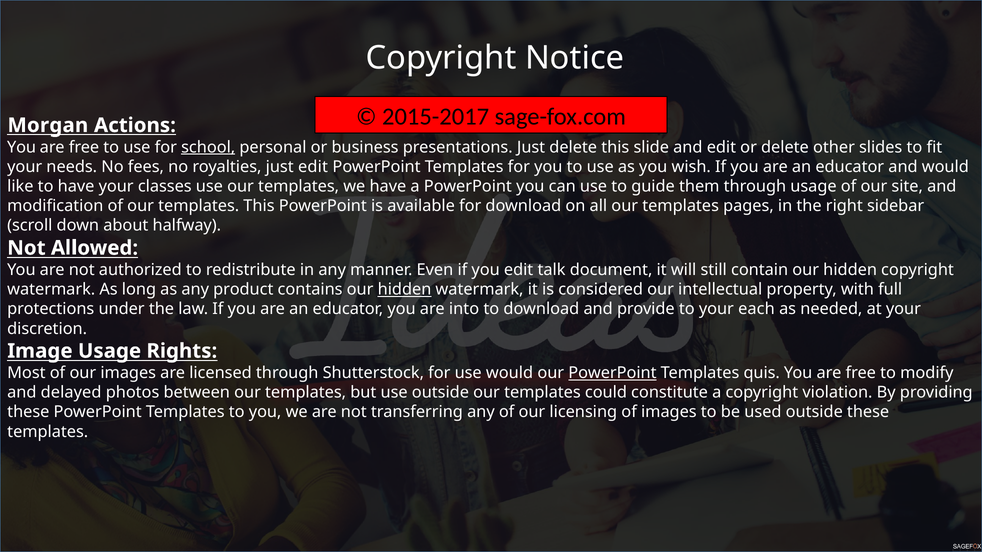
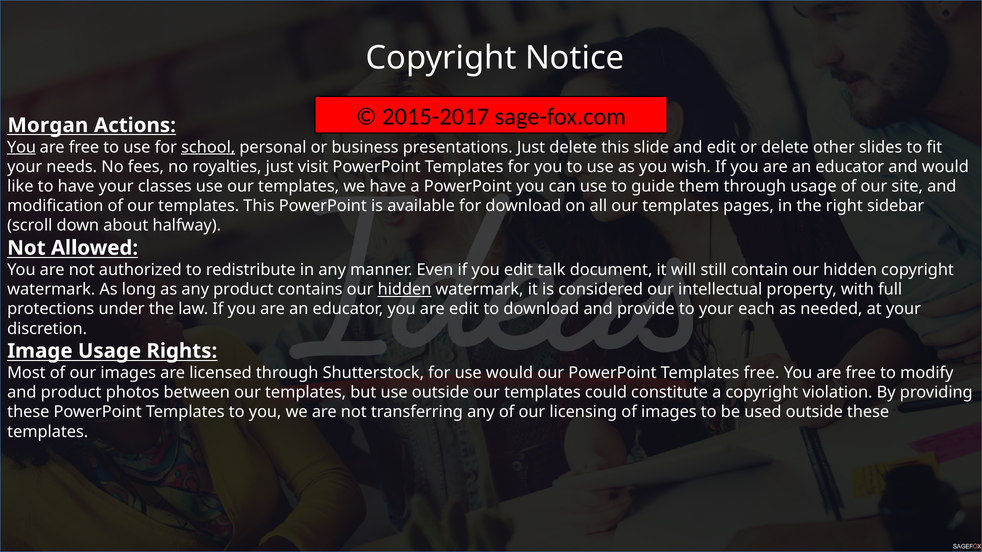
You underline: none -> present (22, 147)
just edit: edit -> visit (313, 167)
are into: into -> edit (464, 309)
PowerPoint underline: present -> none (612, 373)
Templates quis: quis -> free (762, 373)
and delayed: delayed -> product (71, 393)
